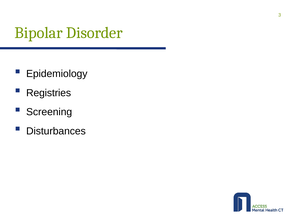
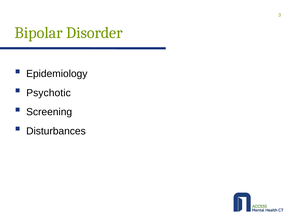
Registries: Registries -> Psychotic (49, 93)
